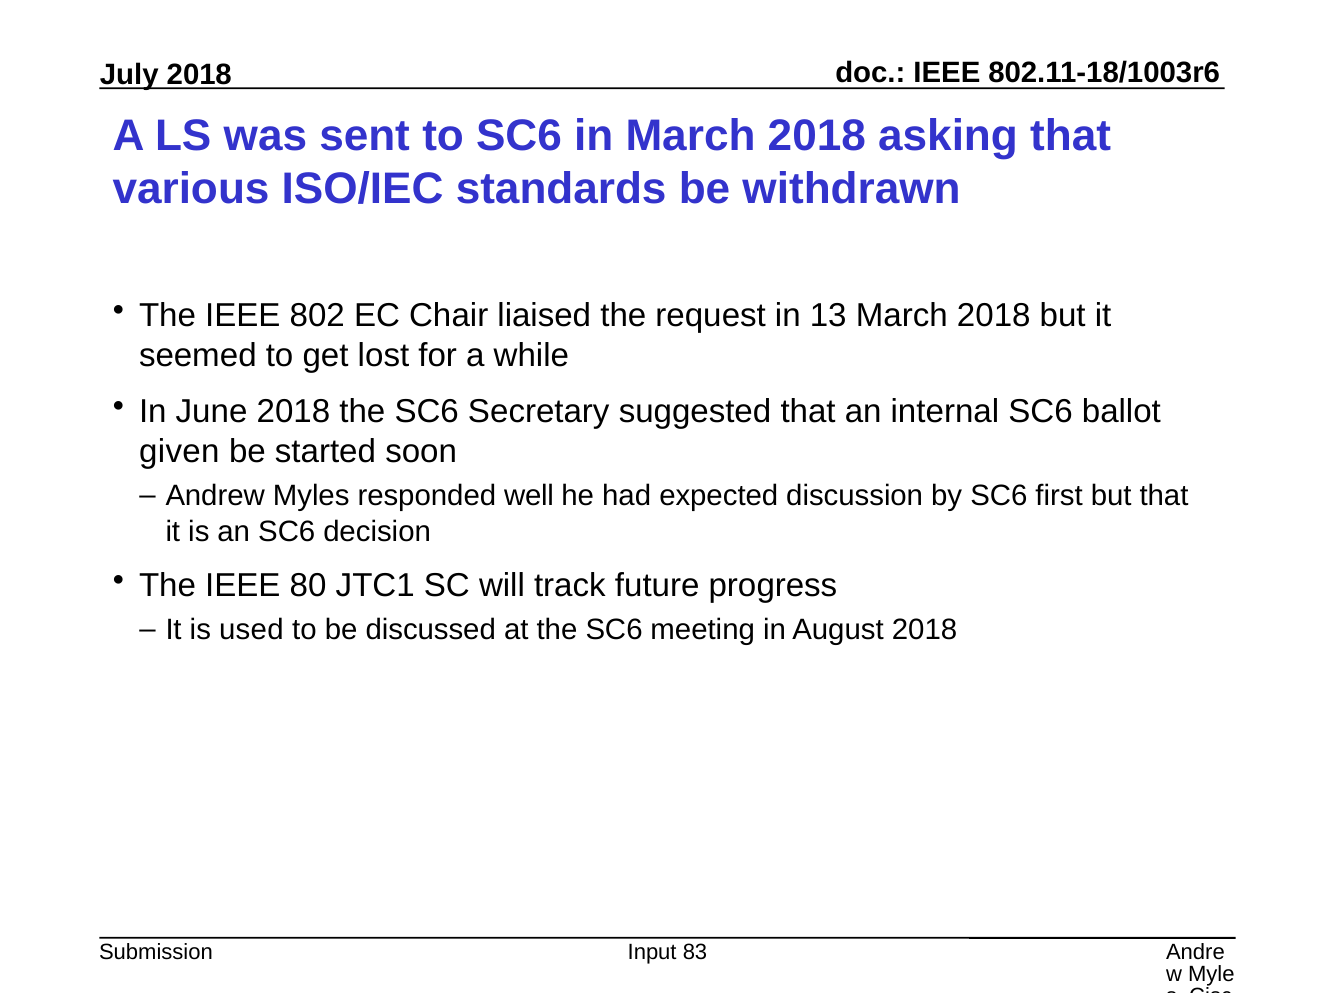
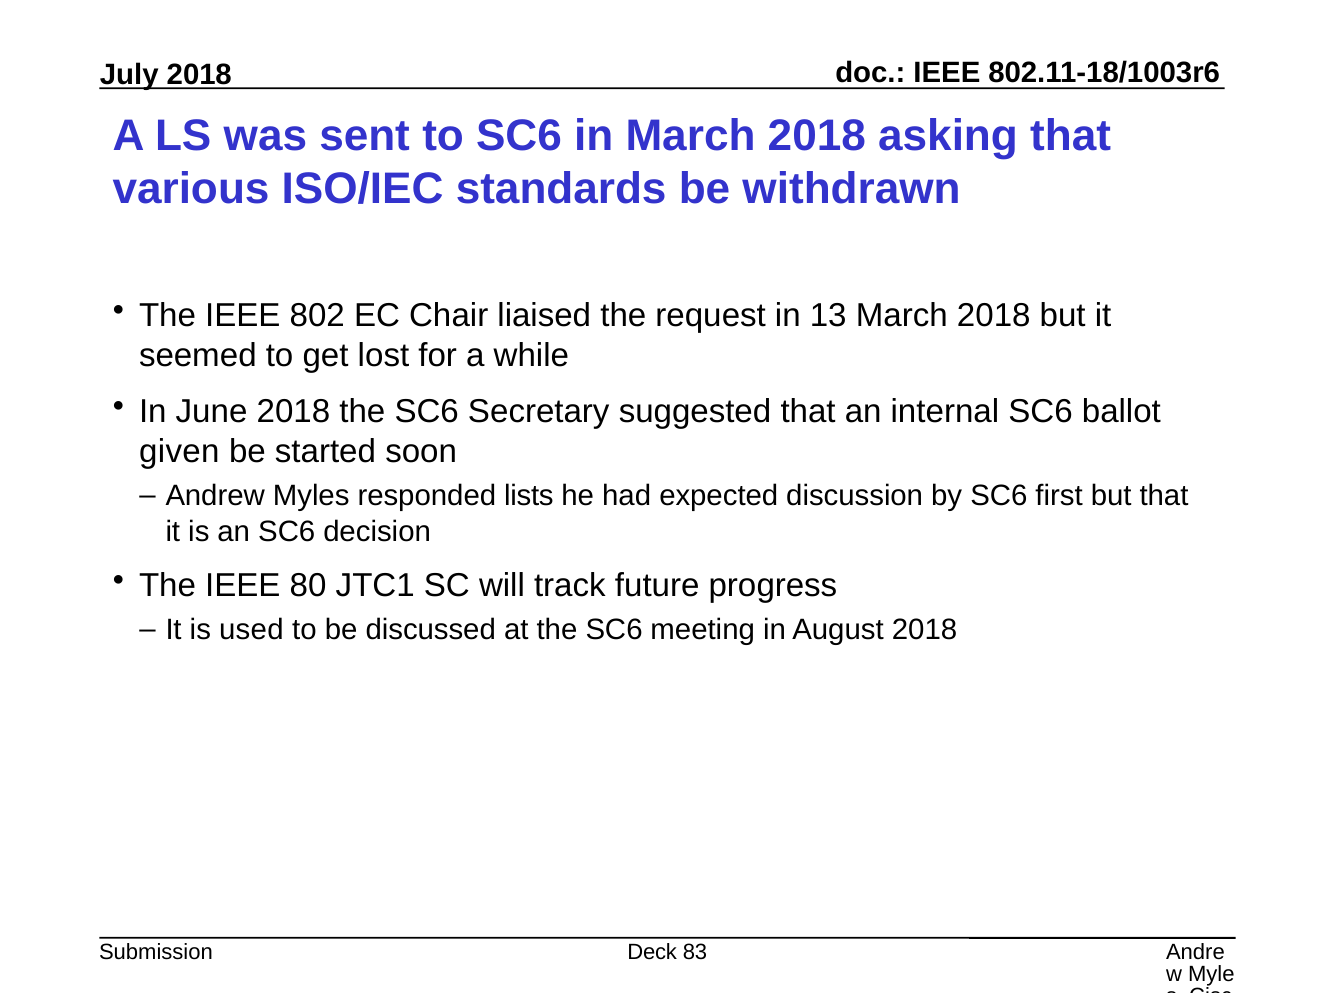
well: well -> lists (529, 496)
Input: Input -> Deck (652, 952)
